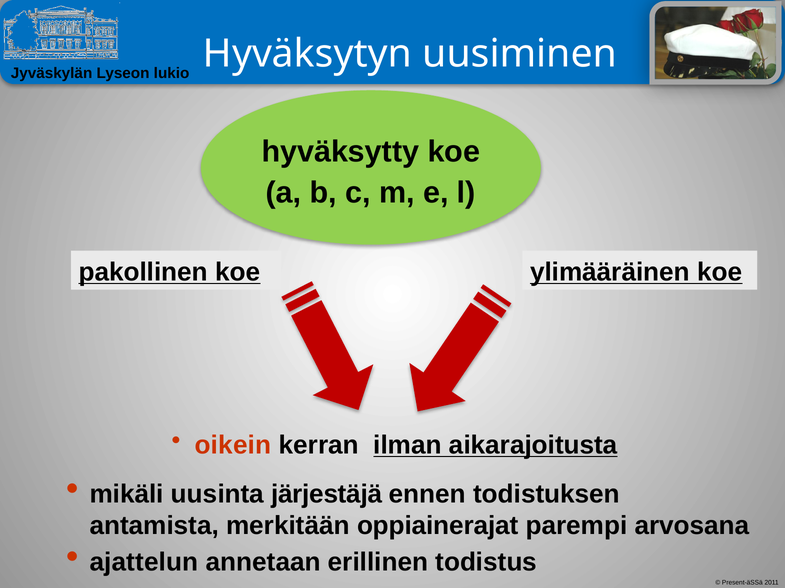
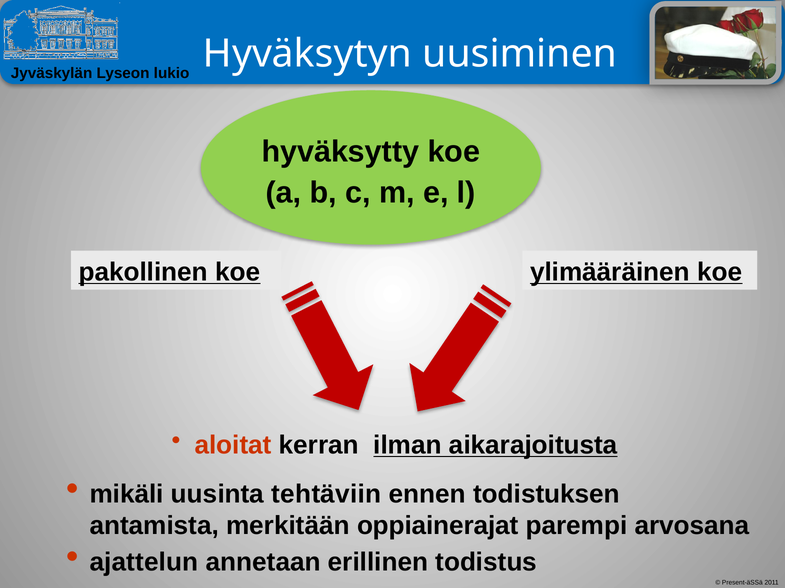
oikein: oikein -> aloitat (233, 446)
järjestäjä: järjestäjä -> tehtäviin (326, 495)
